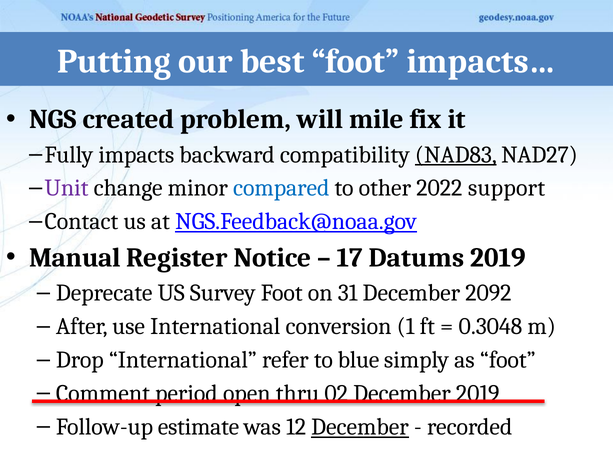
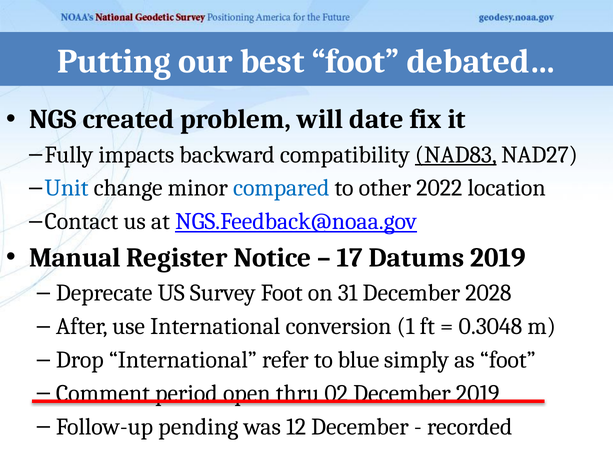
impacts…: impacts… -> debated… (481, 61)
mile: mile -> date (376, 119)
Unit colour: purple -> blue (67, 188)
support: support -> location (507, 188)
2092: 2092 -> 2028 (488, 293)
estimate: estimate -> pending (198, 427)
December underline: present -> none (360, 427)
